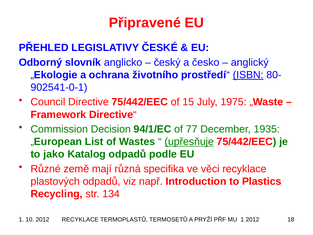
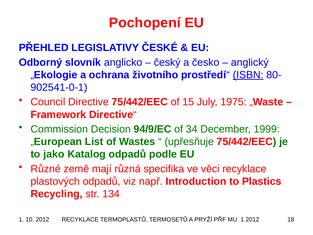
Připravené: Připravené -> Pochopení (145, 23)
94/1/EC: 94/1/EC -> 94/9/EC (153, 129)
77: 77 -> 34 (192, 129)
1935: 1935 -> 1999 (267, 129)
upřesňuje underline: present -> none (189, 142)
